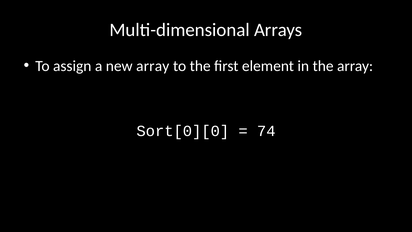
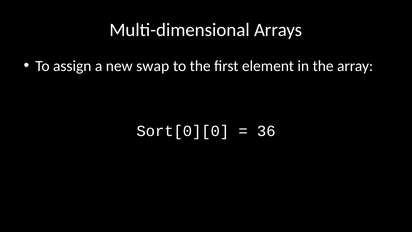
new array: array -> swap (153, 66)
74: 74 -> 36 (266, 131)
